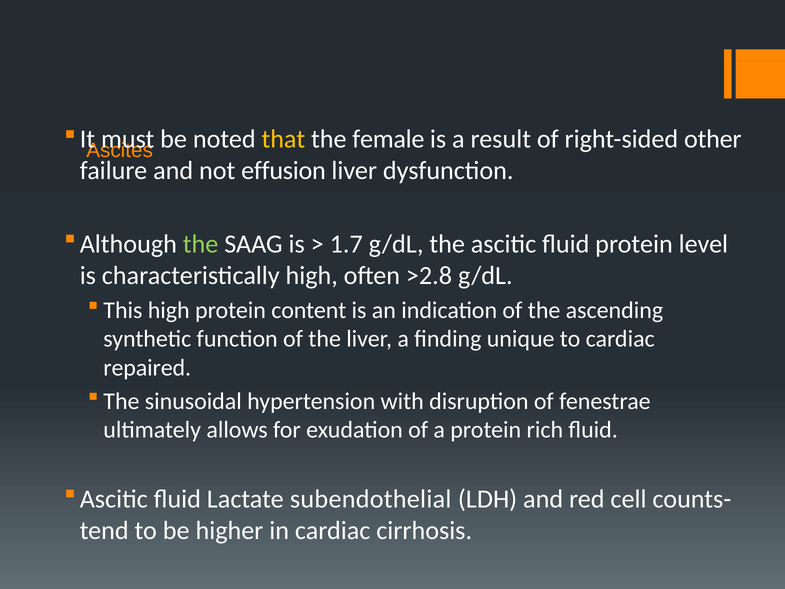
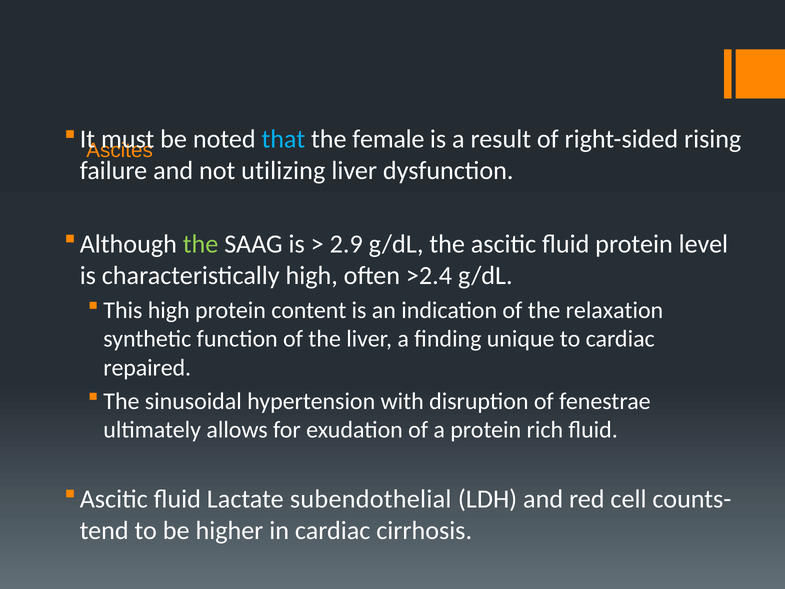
that colour: yellow -> light blue (283, 139)
other: other -> rising (713, 139)
effusion: effusion -> utilizing (283, 171)
1.7: 1.7 -> 2.9 (346, 244)
>2.8: >2.8 -> >2.4 (429, 275)
ascending: ascending -> relaxation (614, 310)
